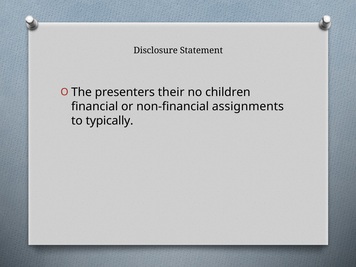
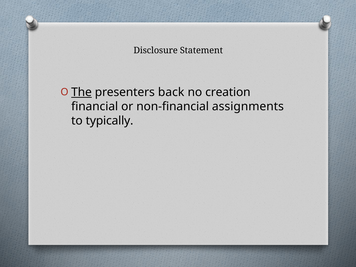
The underline: none -> present (82, 92)
their: their -> back (171, 92)
children: children -> creation (228, 92)
